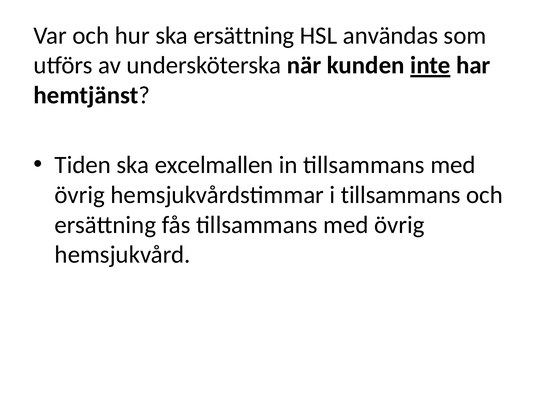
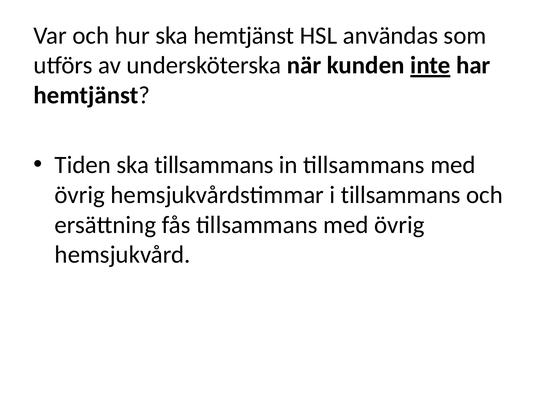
ska ersättning: ersättning -> hemtjänst (244, 35)
ska excelmallen: excelmallen -> tillsammans (214, 165)
